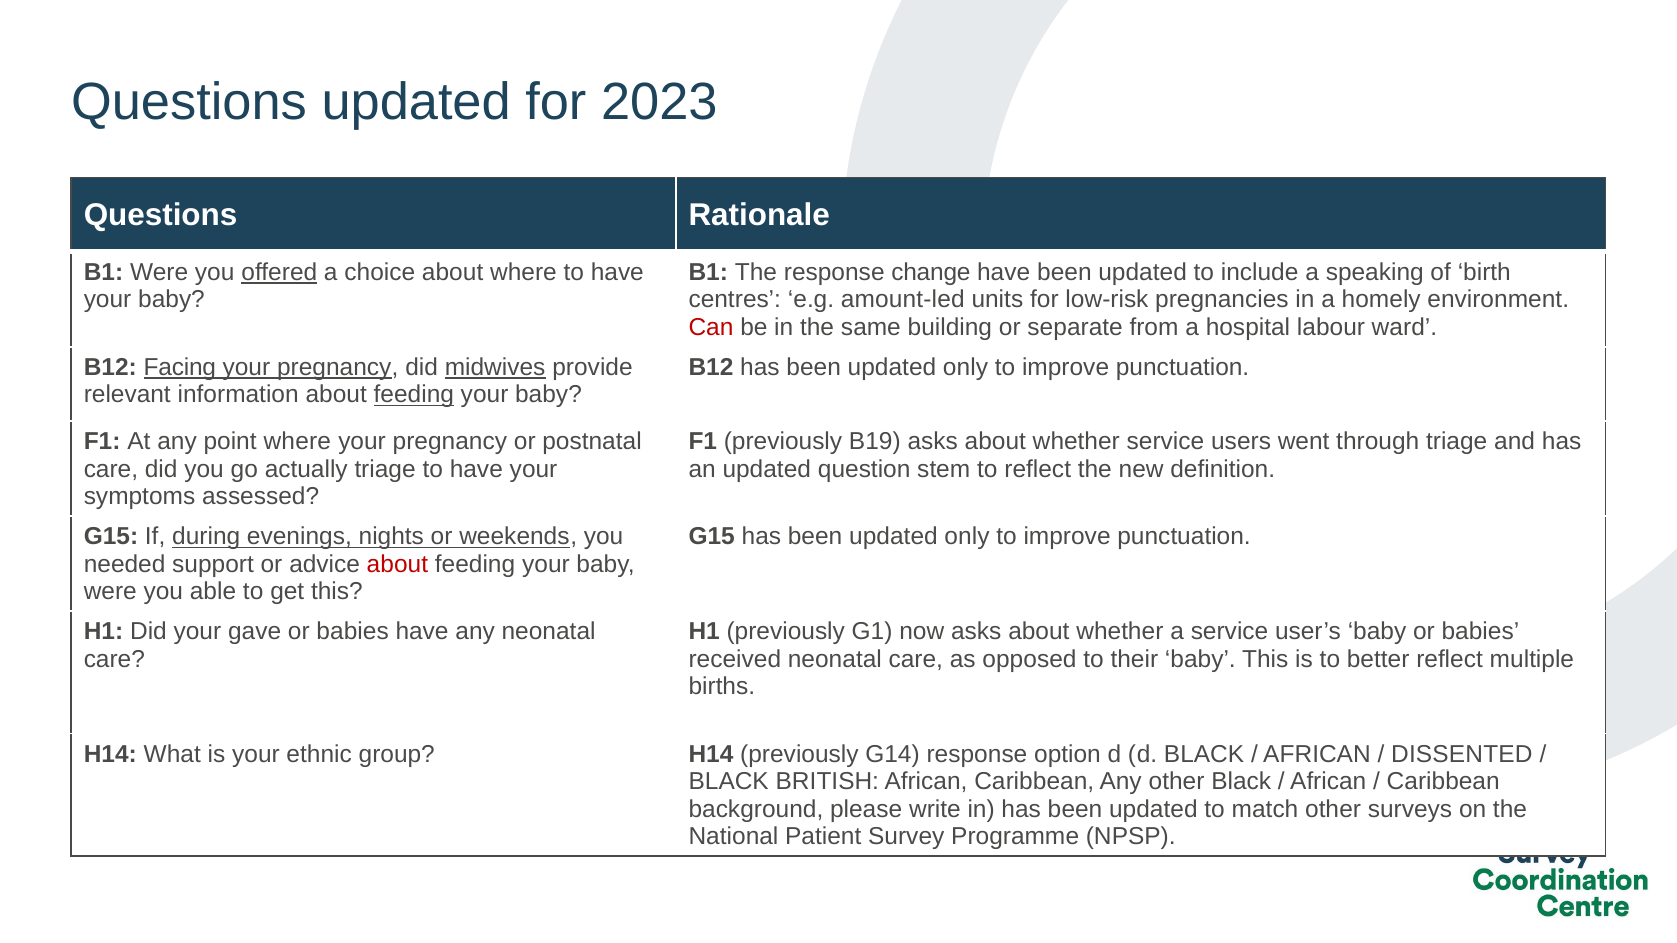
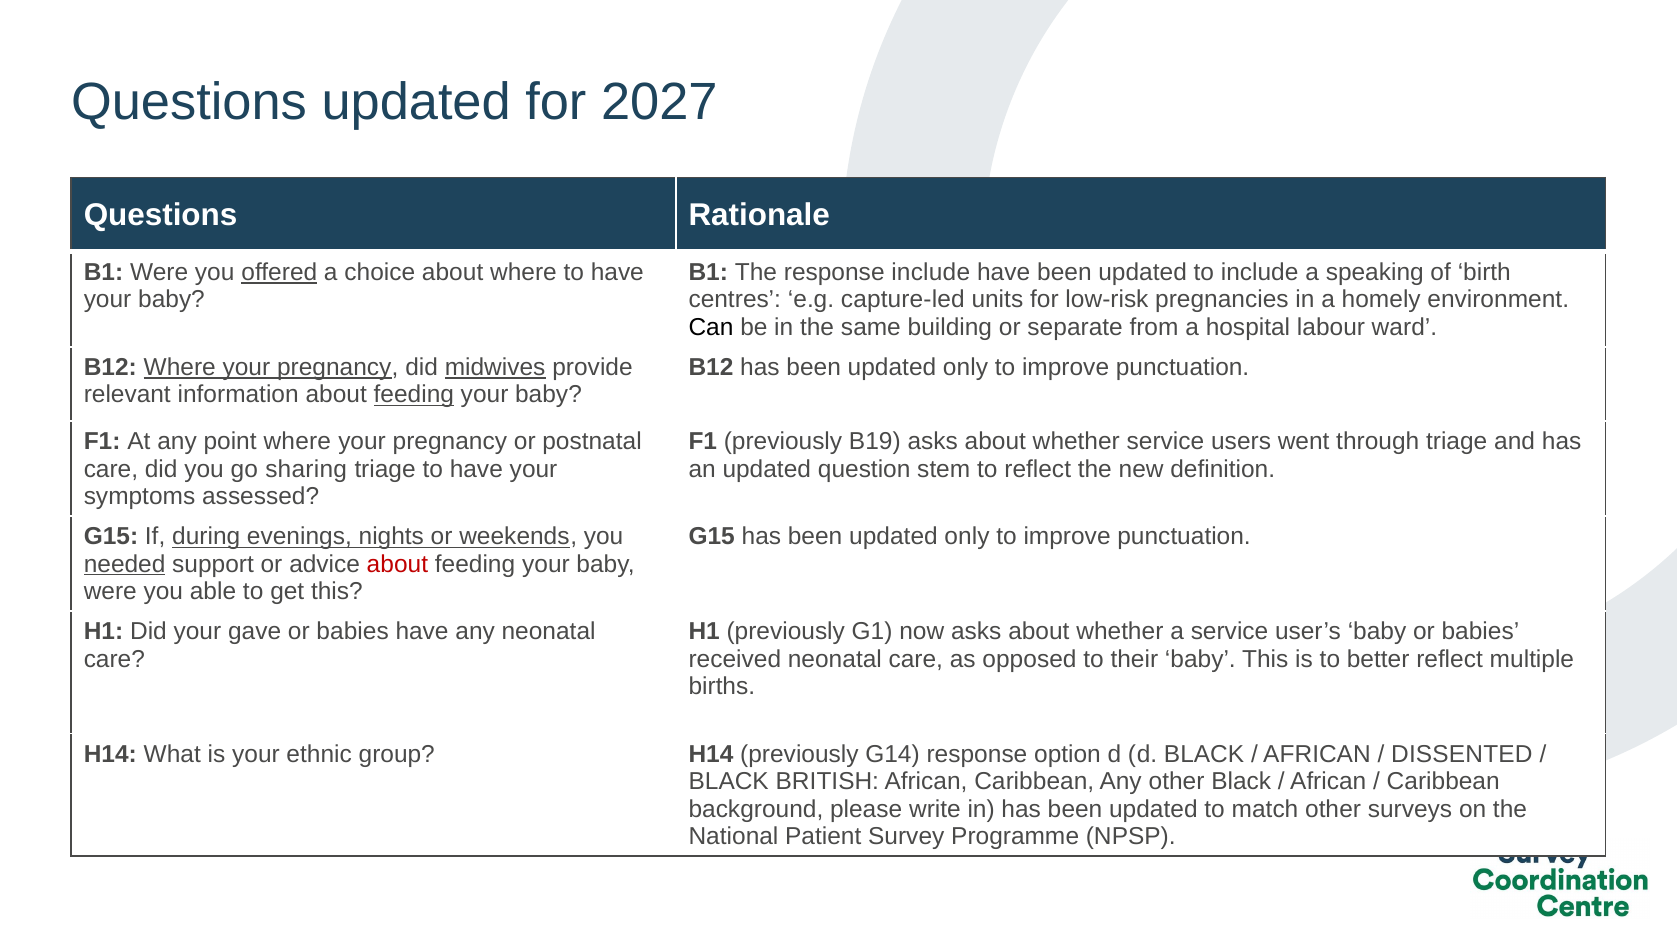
2023: 2023 -> 2027 (659, 102)
response change: change -> include (931, 272)
amount-led: amount-led -> capture-led (903, 300)
Can colour: red -> black (711, 327)
B12 Facing: Facing -> Where (180, 367)
actually: actually -> sharing (306, 469)
needed underline: none -> present (125, 564)
